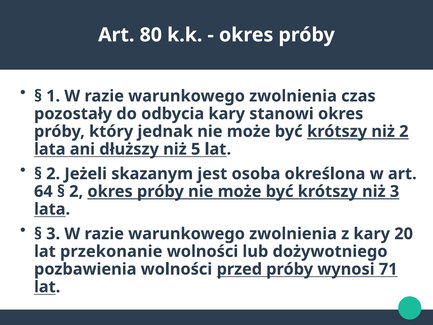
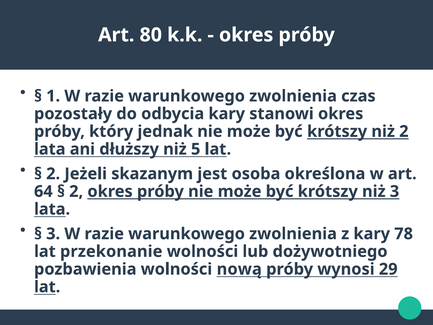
20: 20 -> 78 (404, 234)
przed: przed -> nową (239, 269)
71: 71 -> 29 (388, 269)
